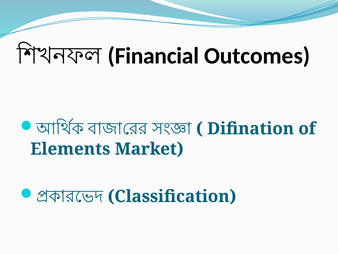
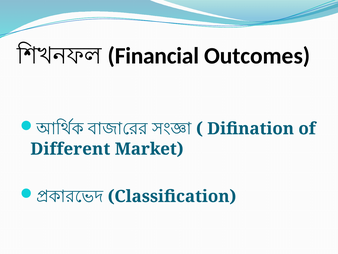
Elements: Elements -> Different (70, 149)
